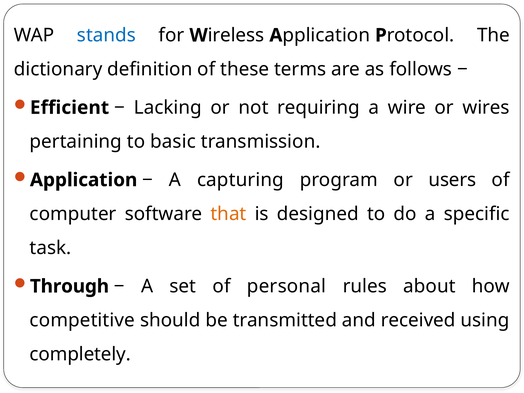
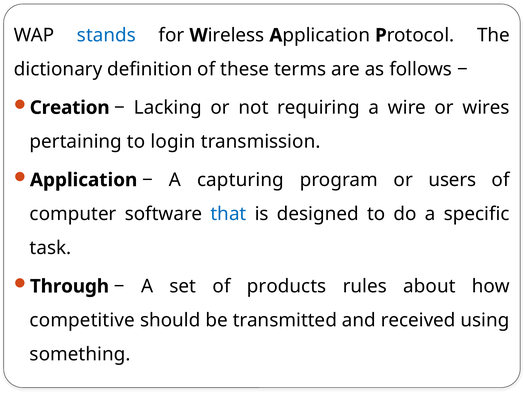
Efficient: Efficient -> Creation (70, 108)
basic: basic -> login (173, 142)
that colour: orange -> blue (228, 214)
personal: personal -> products (287, 286)
completely: completely -> something (80, 354)
